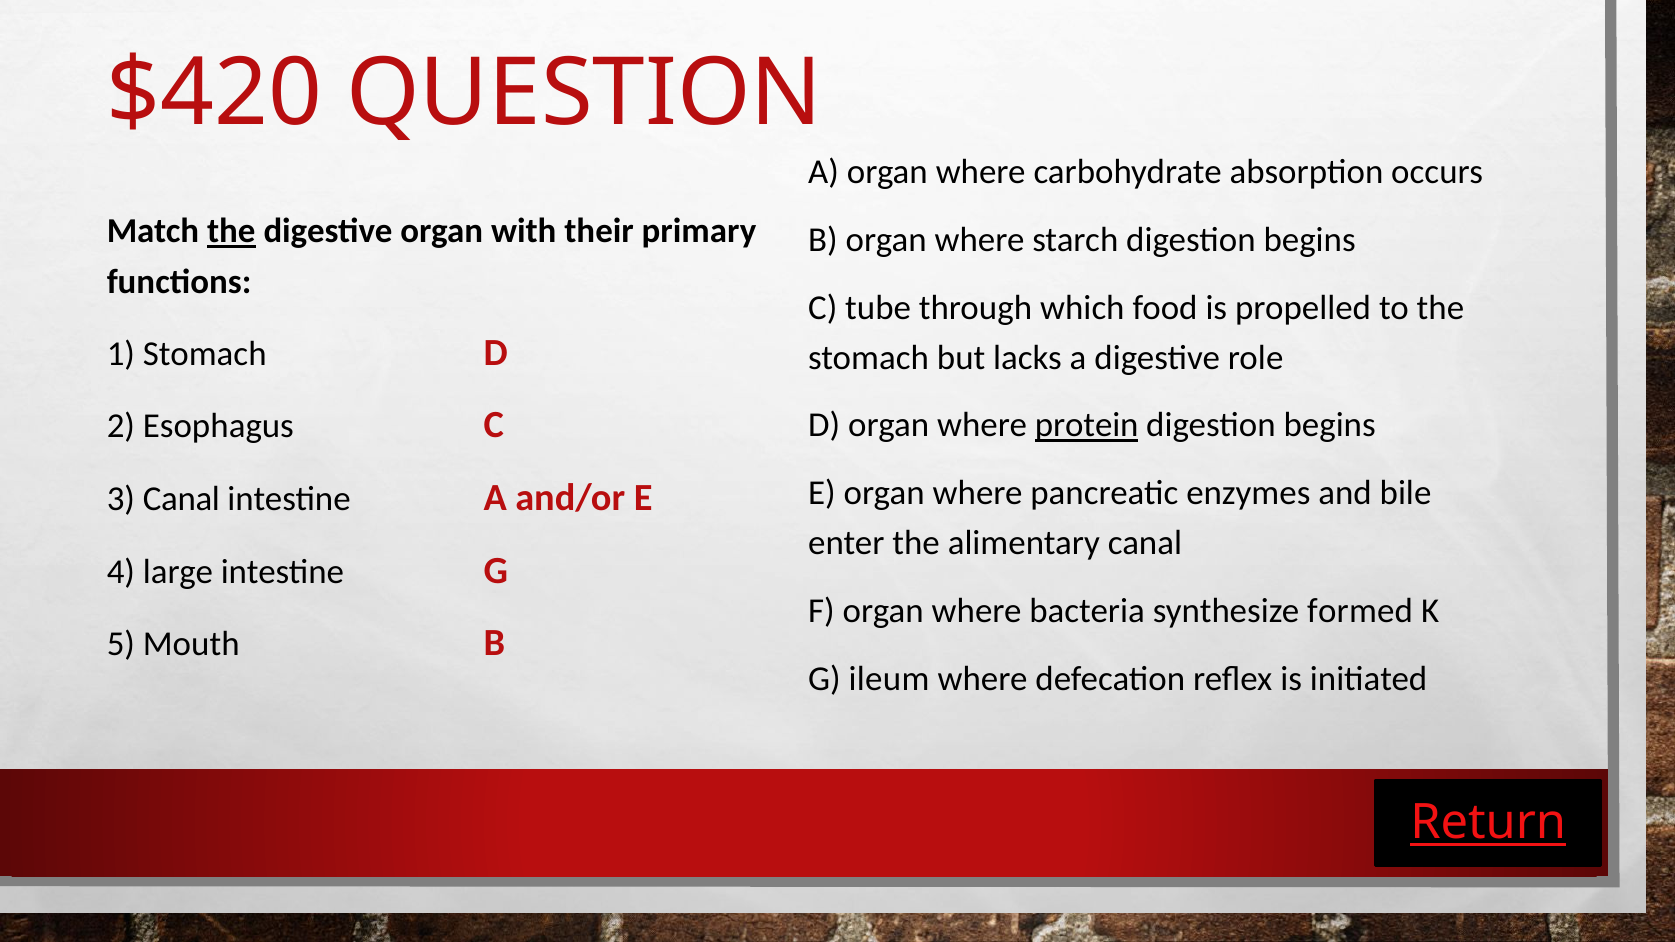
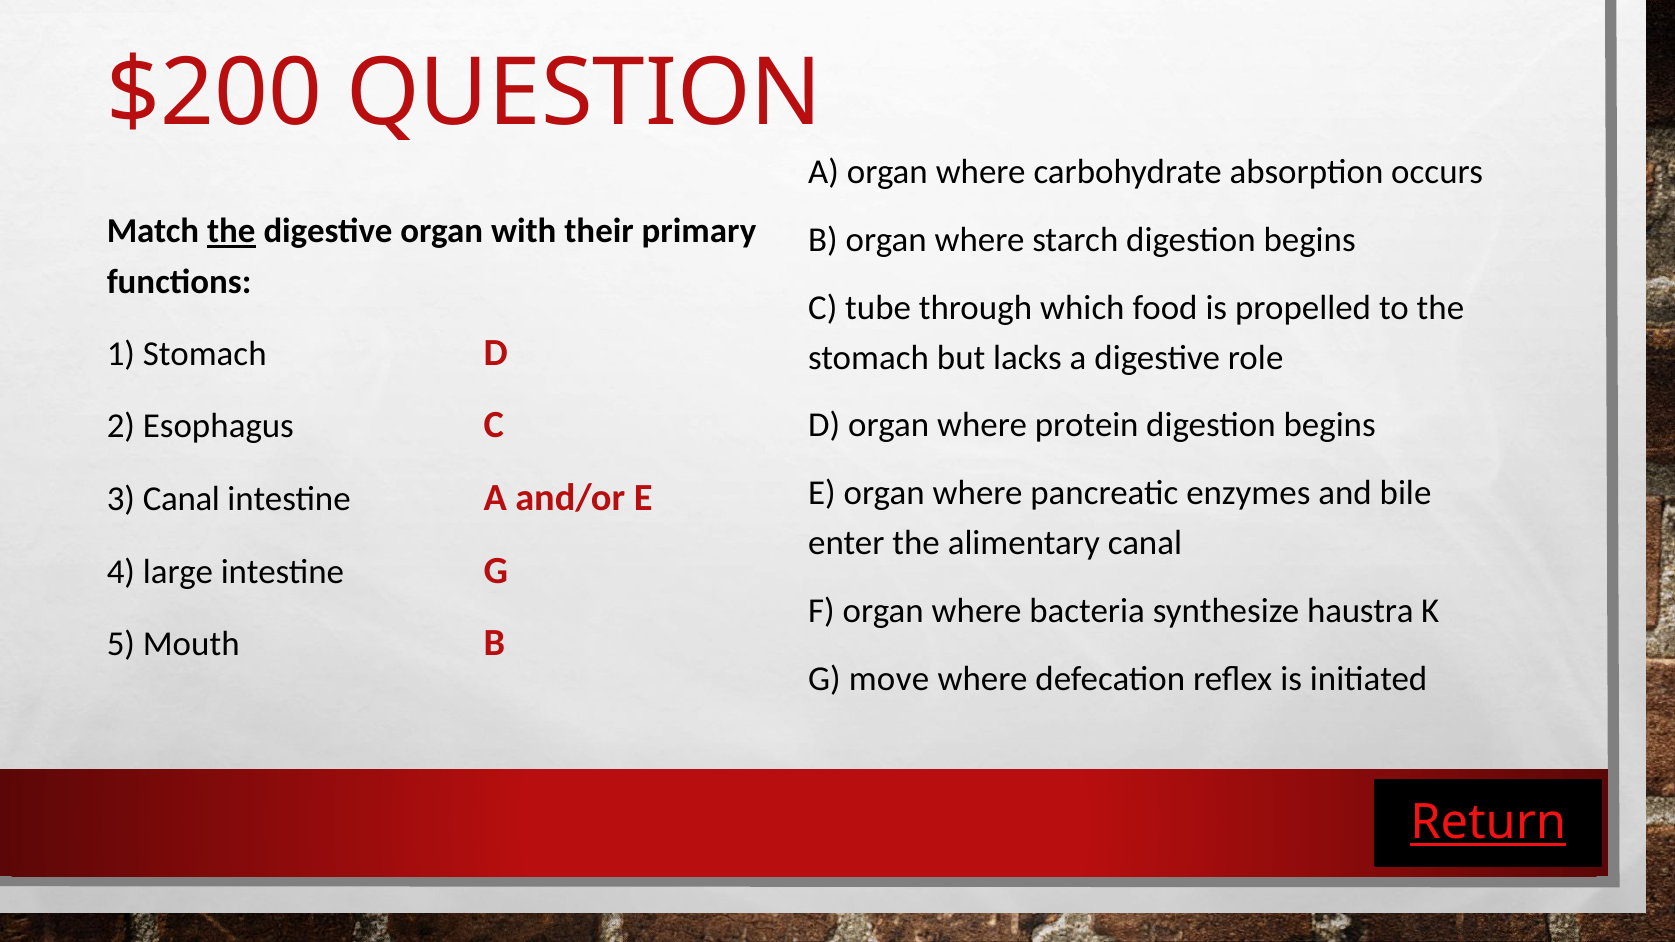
$420: $420 -> $200 (214, 93)
protein underline: present -> none (1087, 426)
formed: formed -> haustra (1360, 611)
ileum: ileum -> move (889, 679)
